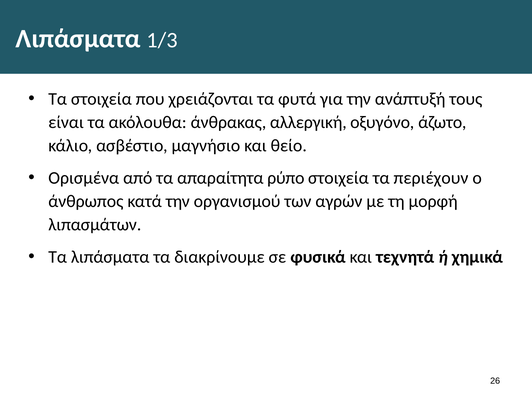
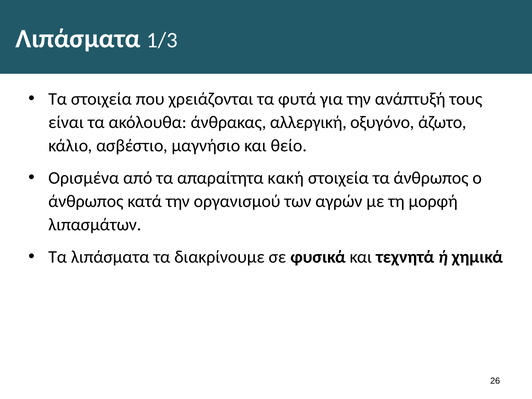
ρύπο: ρύπο -> κακή (286, 178)
τα περιέχουν: περιέχουν -> άνθρωπος (431, 178)
